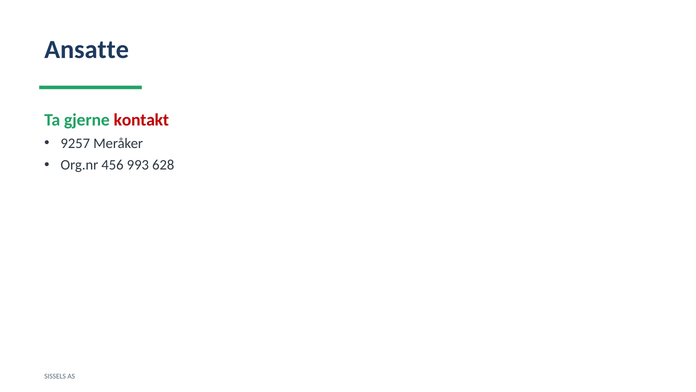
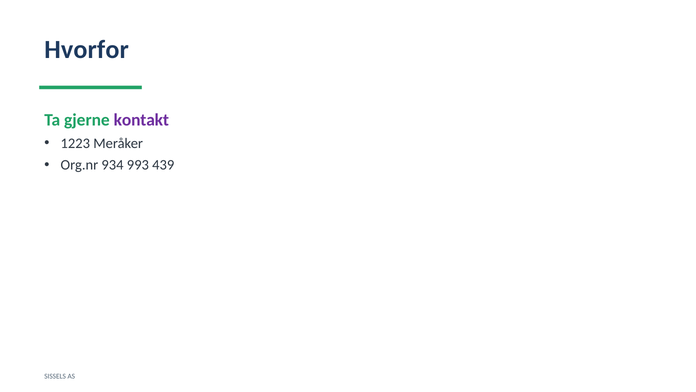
Ansatte: Ansatte -> Hvorfor (87, 50)
kontakt colour: red -> purple (141, 120)
9257: 9257 -> 1223 (75, 143)
456: 456 -> 934 (113, 165)
628: 628 -> 439 (163, 165)
